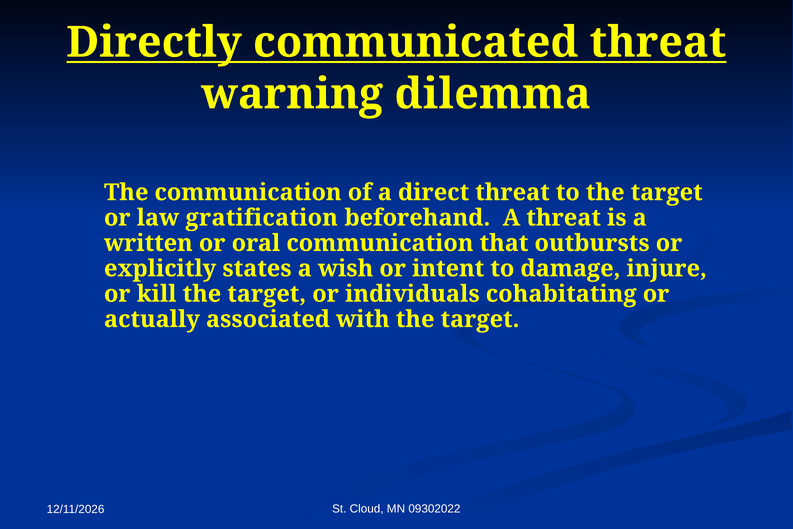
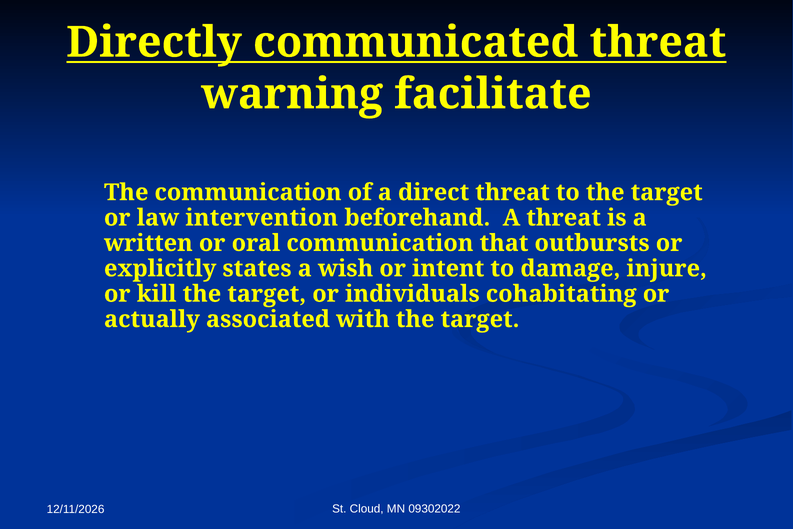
dilemma: dilemma -> facilitate (493, 94)
gratification: gratification -> intervention (262, 218)
